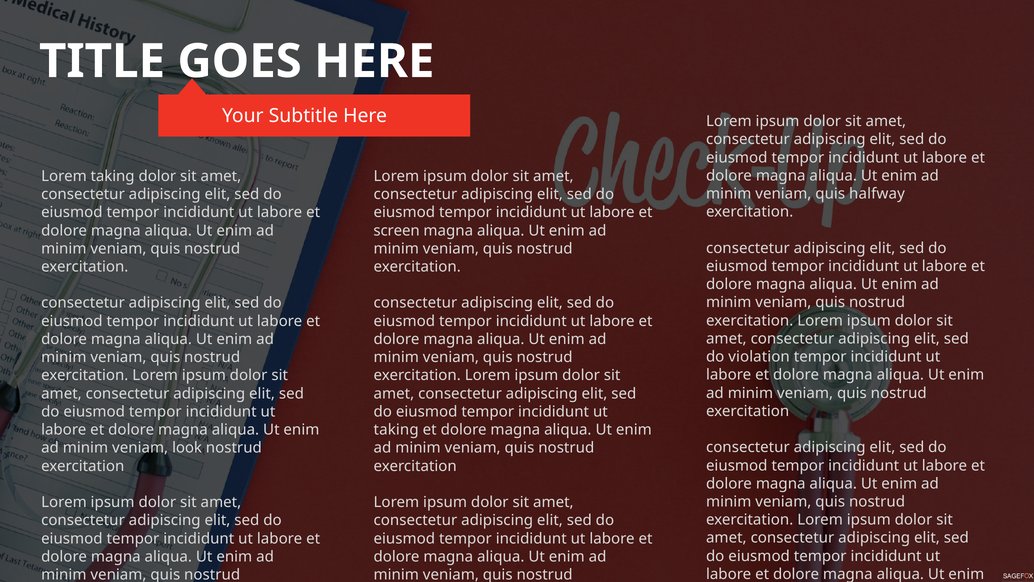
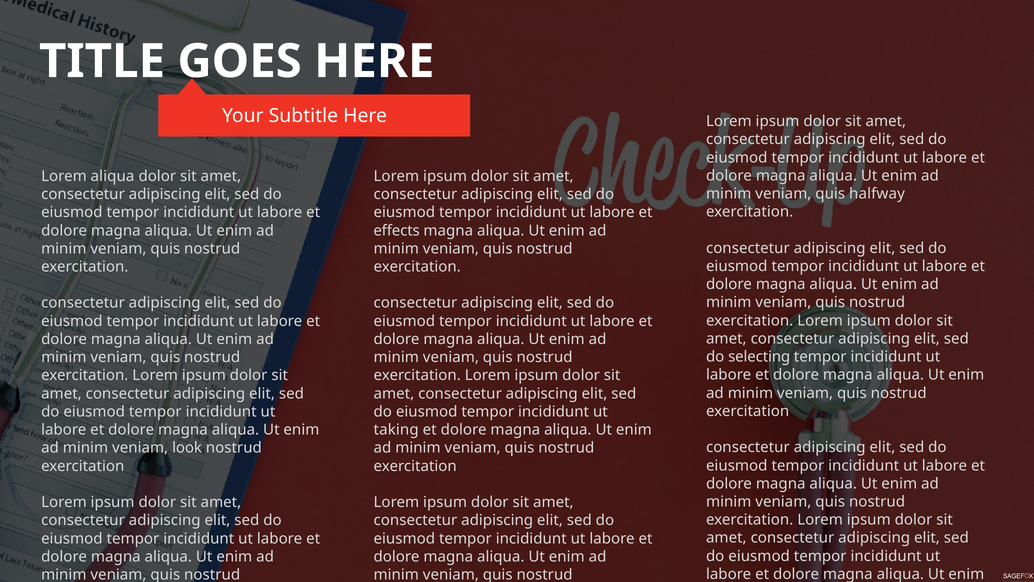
Lorem taking: taking -> aliqua (113, 176)
screen: screen -> effects (397, 230)
violation: violation -> selecting (759, 357)
